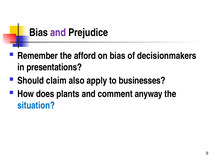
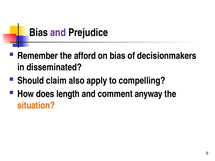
presentations: presentations -> disseminated (54, 67)
businesses: businesses -> compelling (142, 81)
plants: plants -> length (68, 94)
situation colour: blue -> orange (36, 106)
